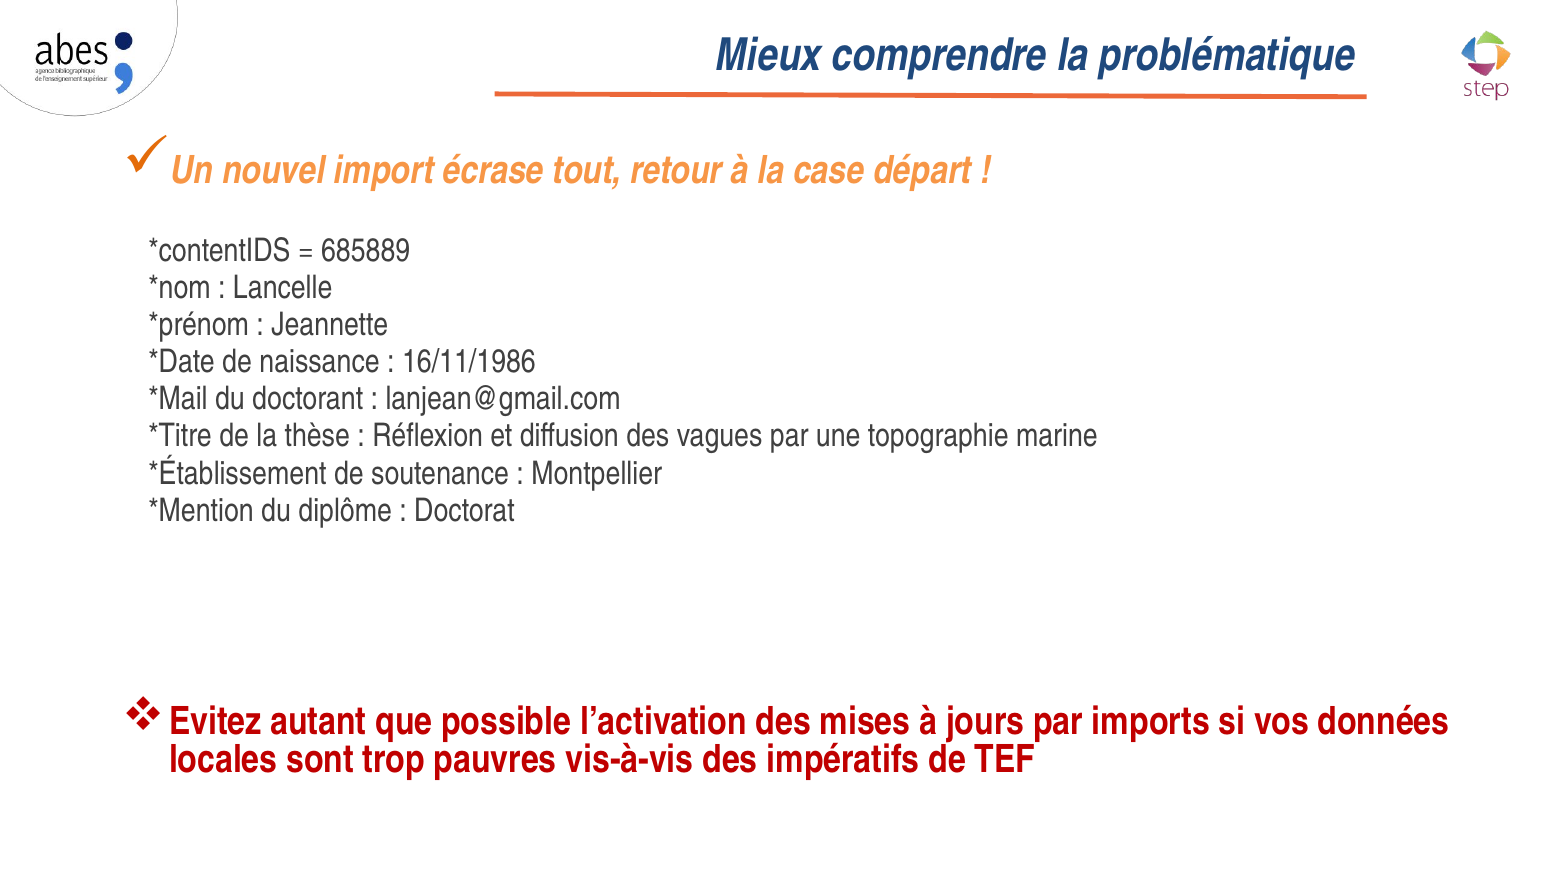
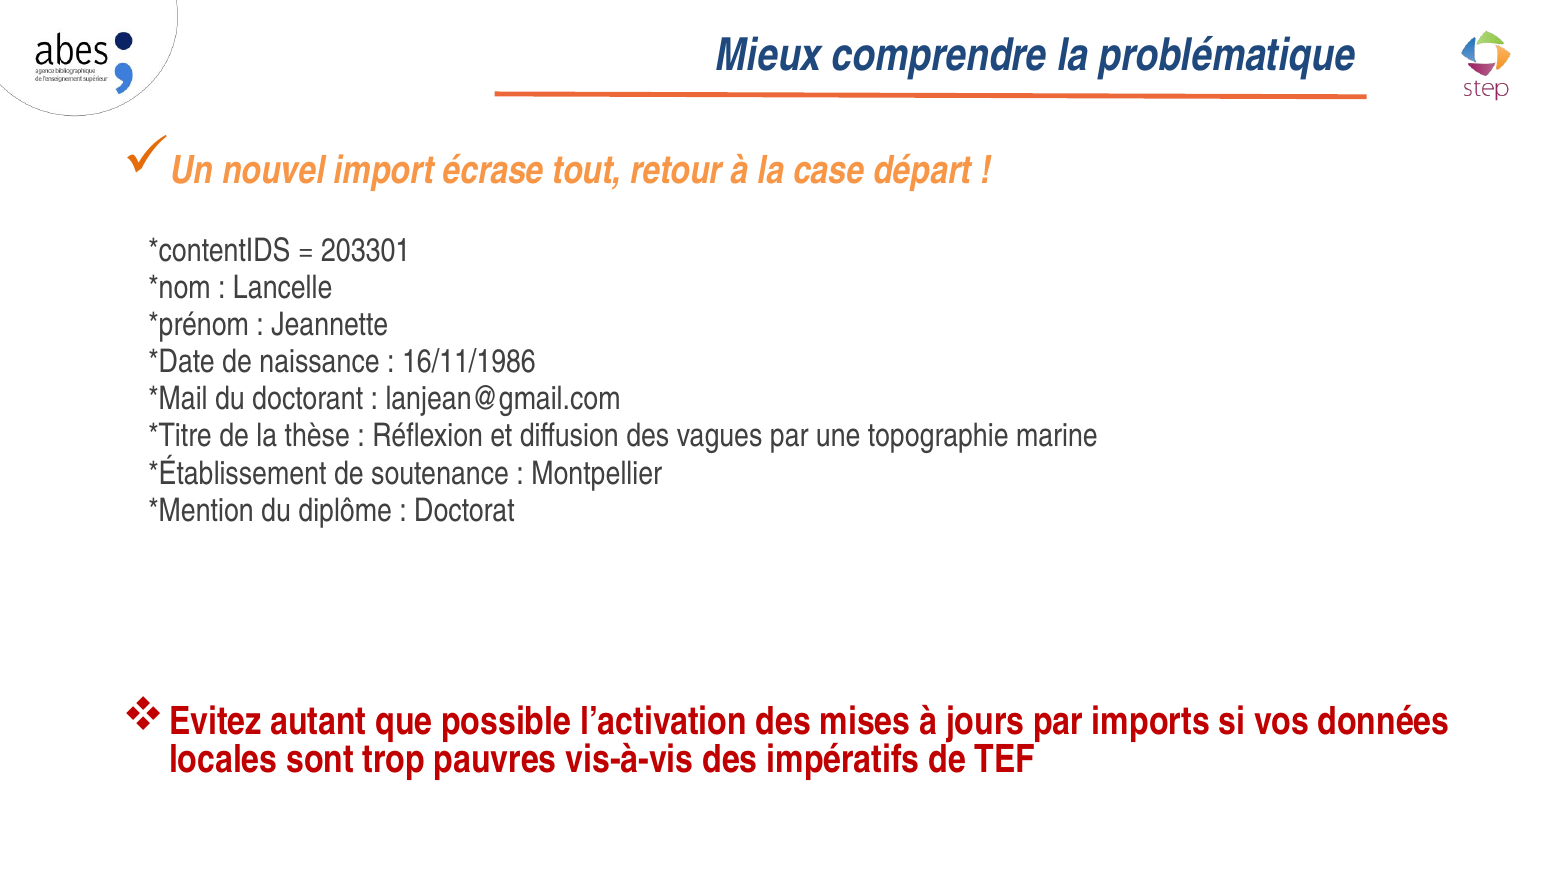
685889: 685889 -> 203301 (366, 251)
